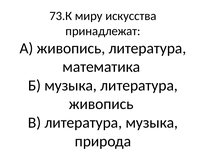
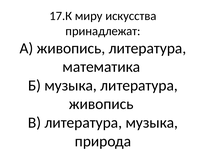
73.К: 73.К -> 17.К (61, 16)
